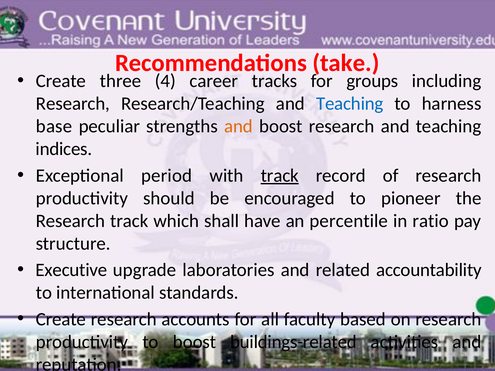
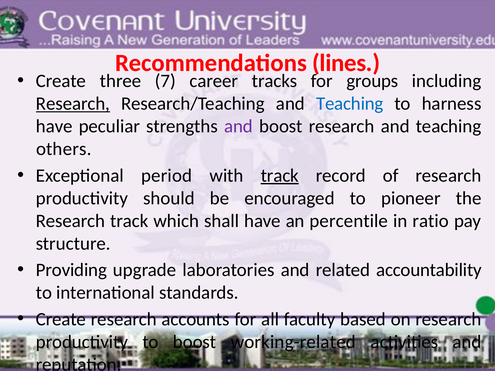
take: take -> lines (346, 63)
4: 4 -> 7 (165, 81)
Research underline: none -> present (73, 104)
base: base -> have (54, 127)
and colour: orange -> purple (238, 127)
indices: indices -> others (64, 149)
Executive: Executive -> Providing (71, 270)
buildings-related: buildings-related -> working-related (293, 342)
